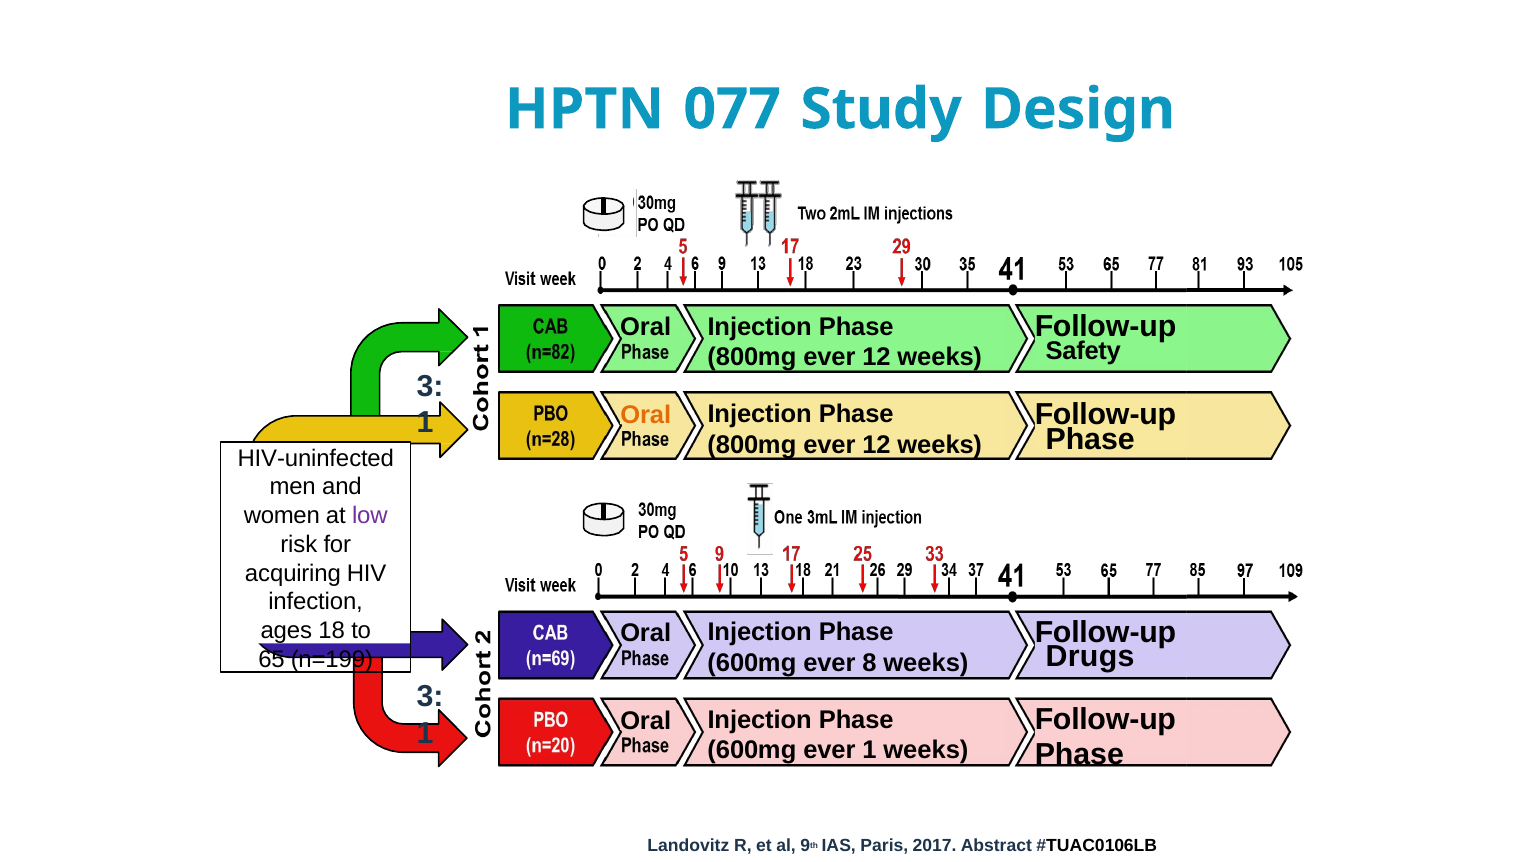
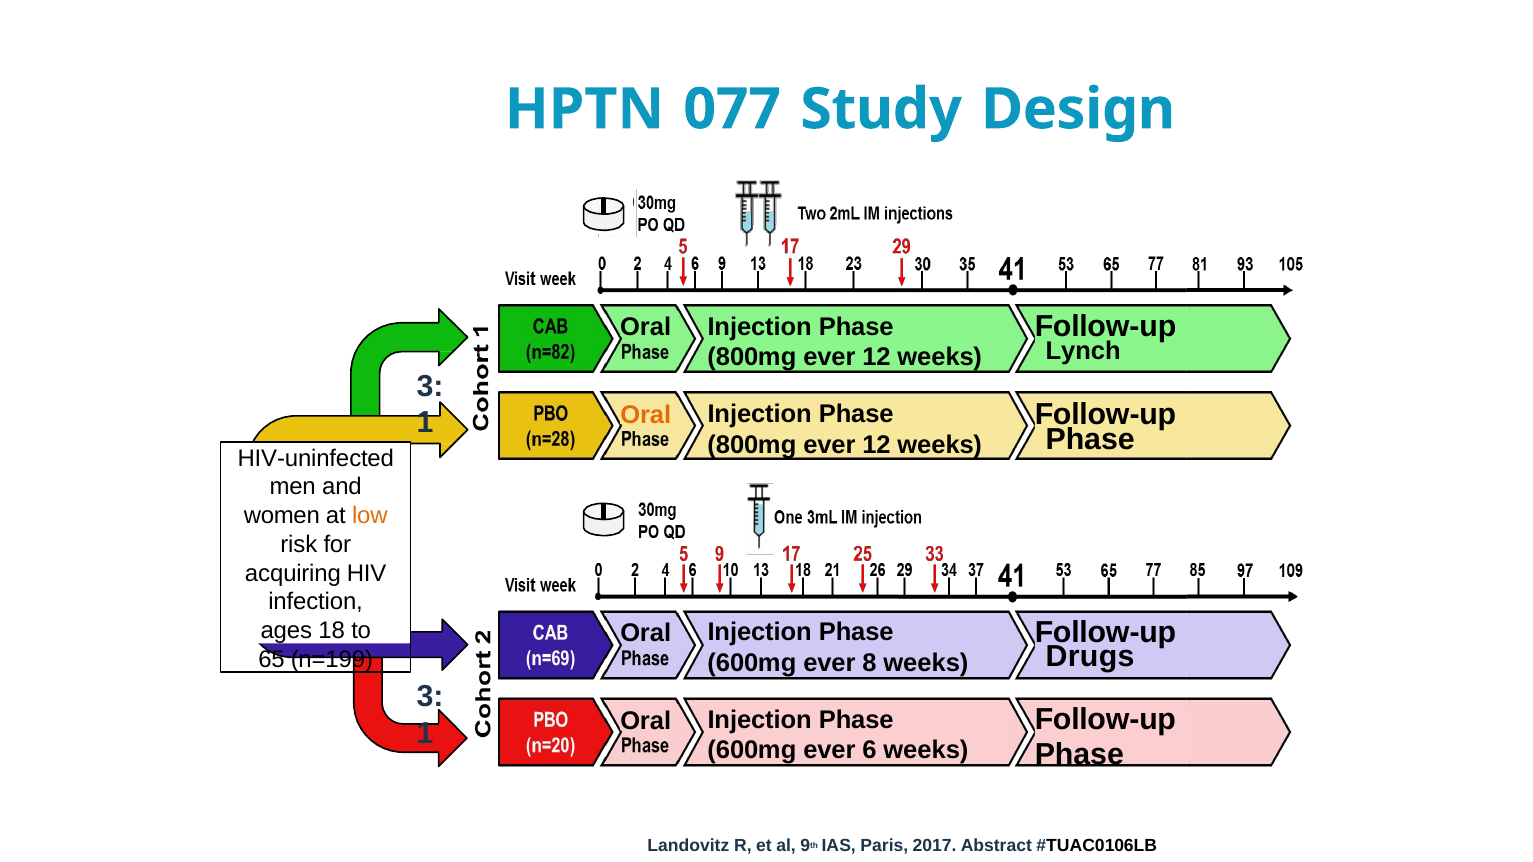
Safety: Safety -> Lynch (1083, 352)
low colour: purple -> orange (370, 516)
ever 1: 1 -> 6 (870, 751)
